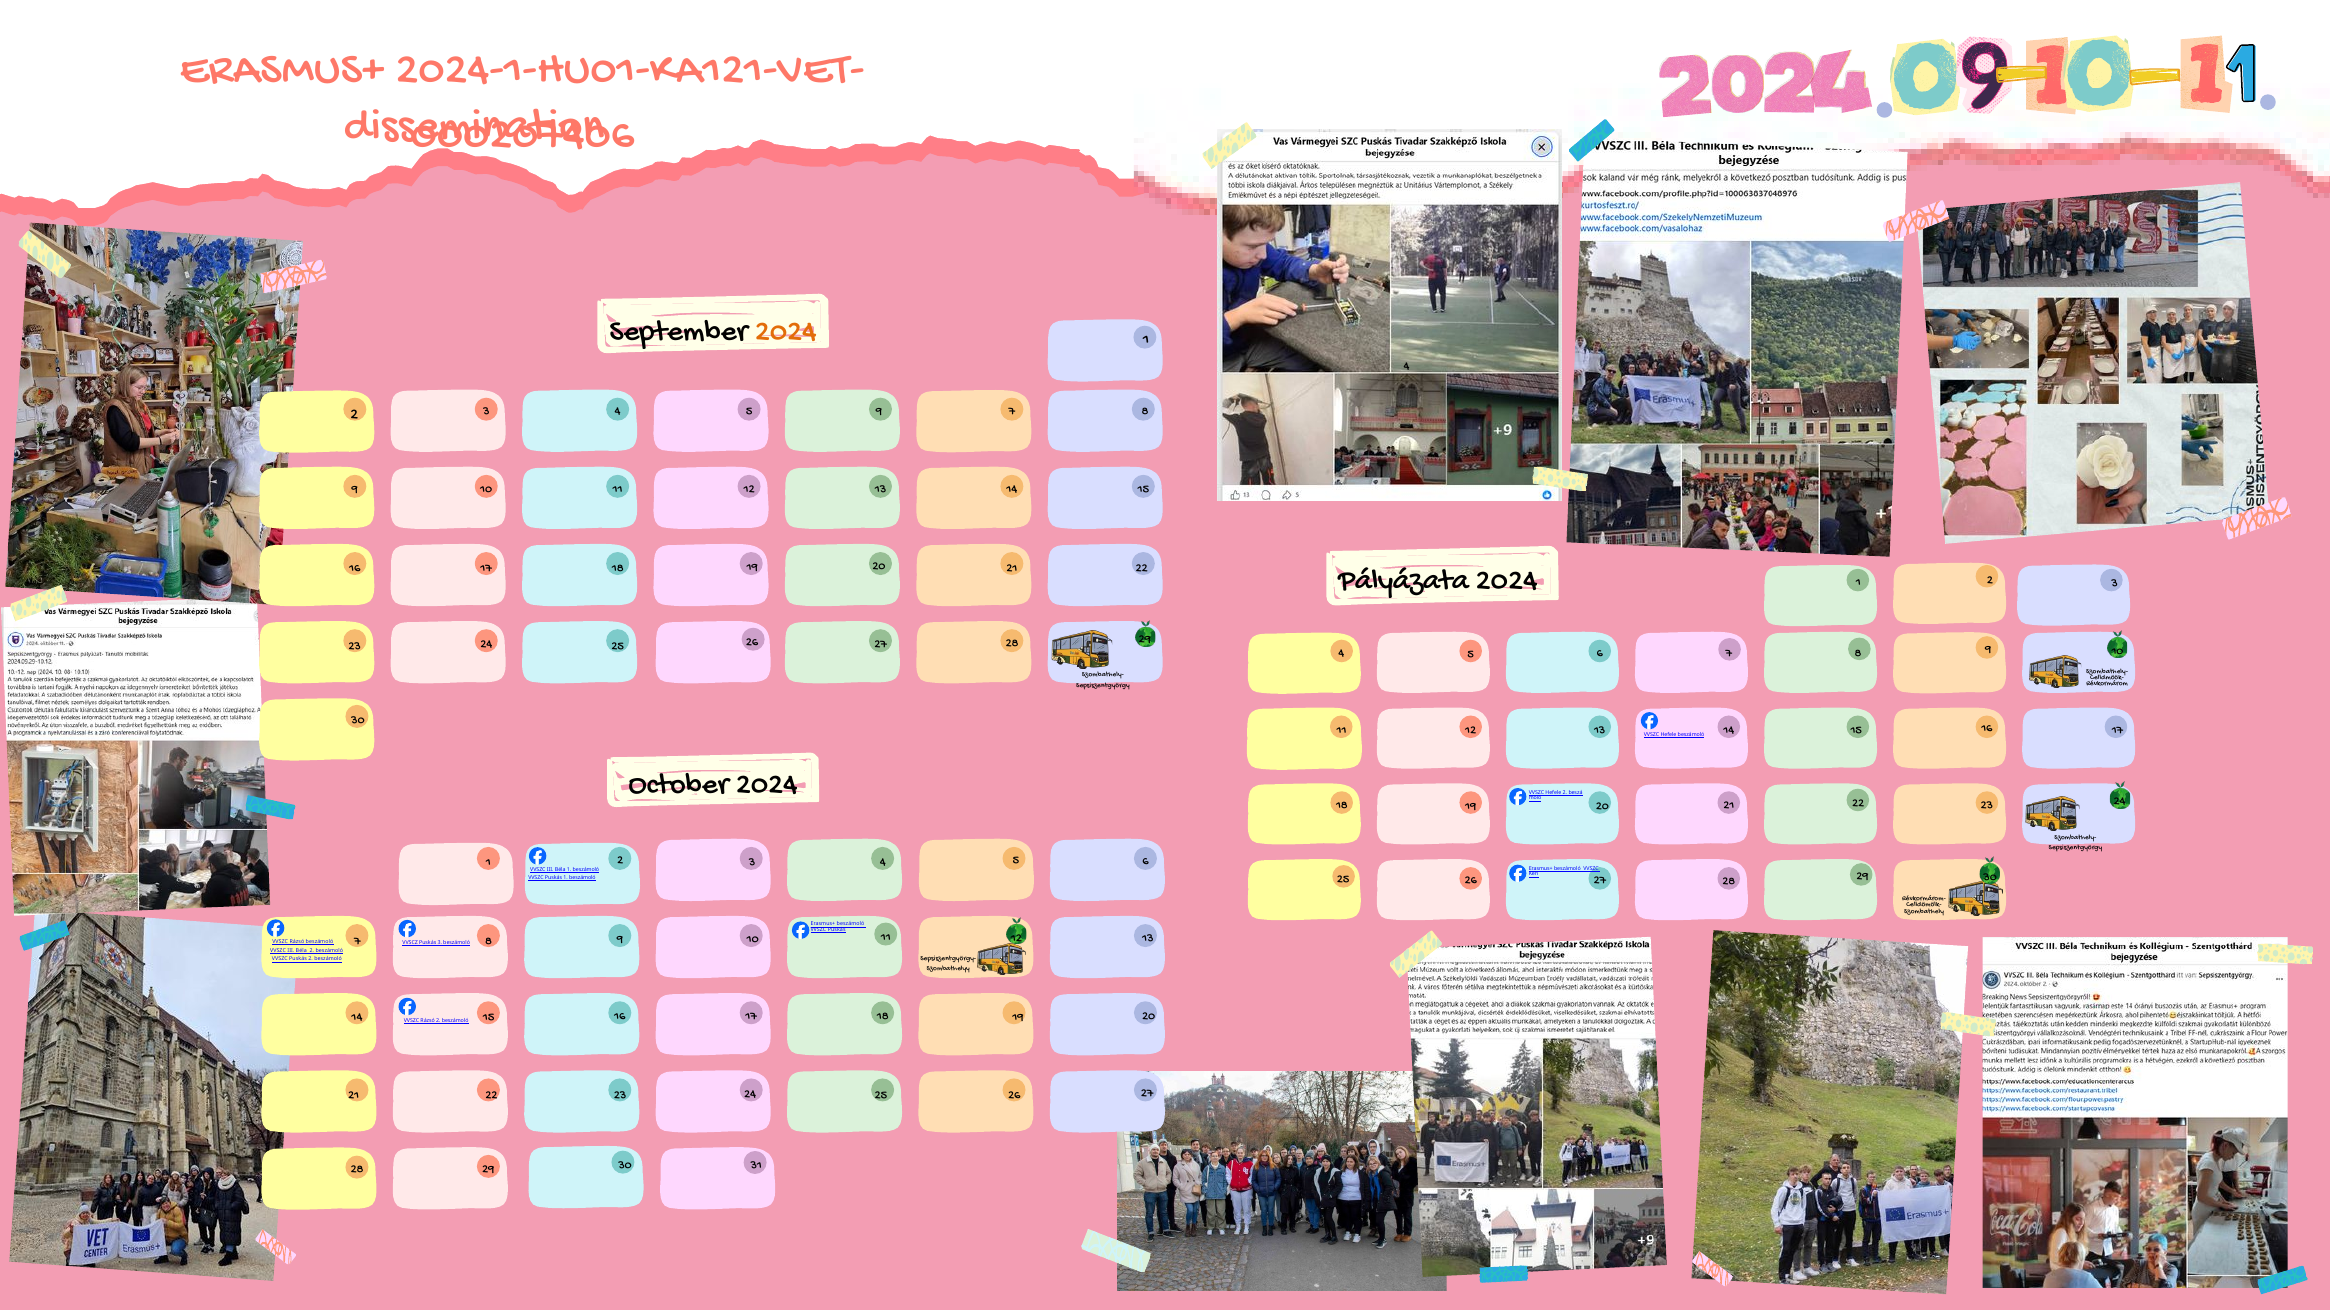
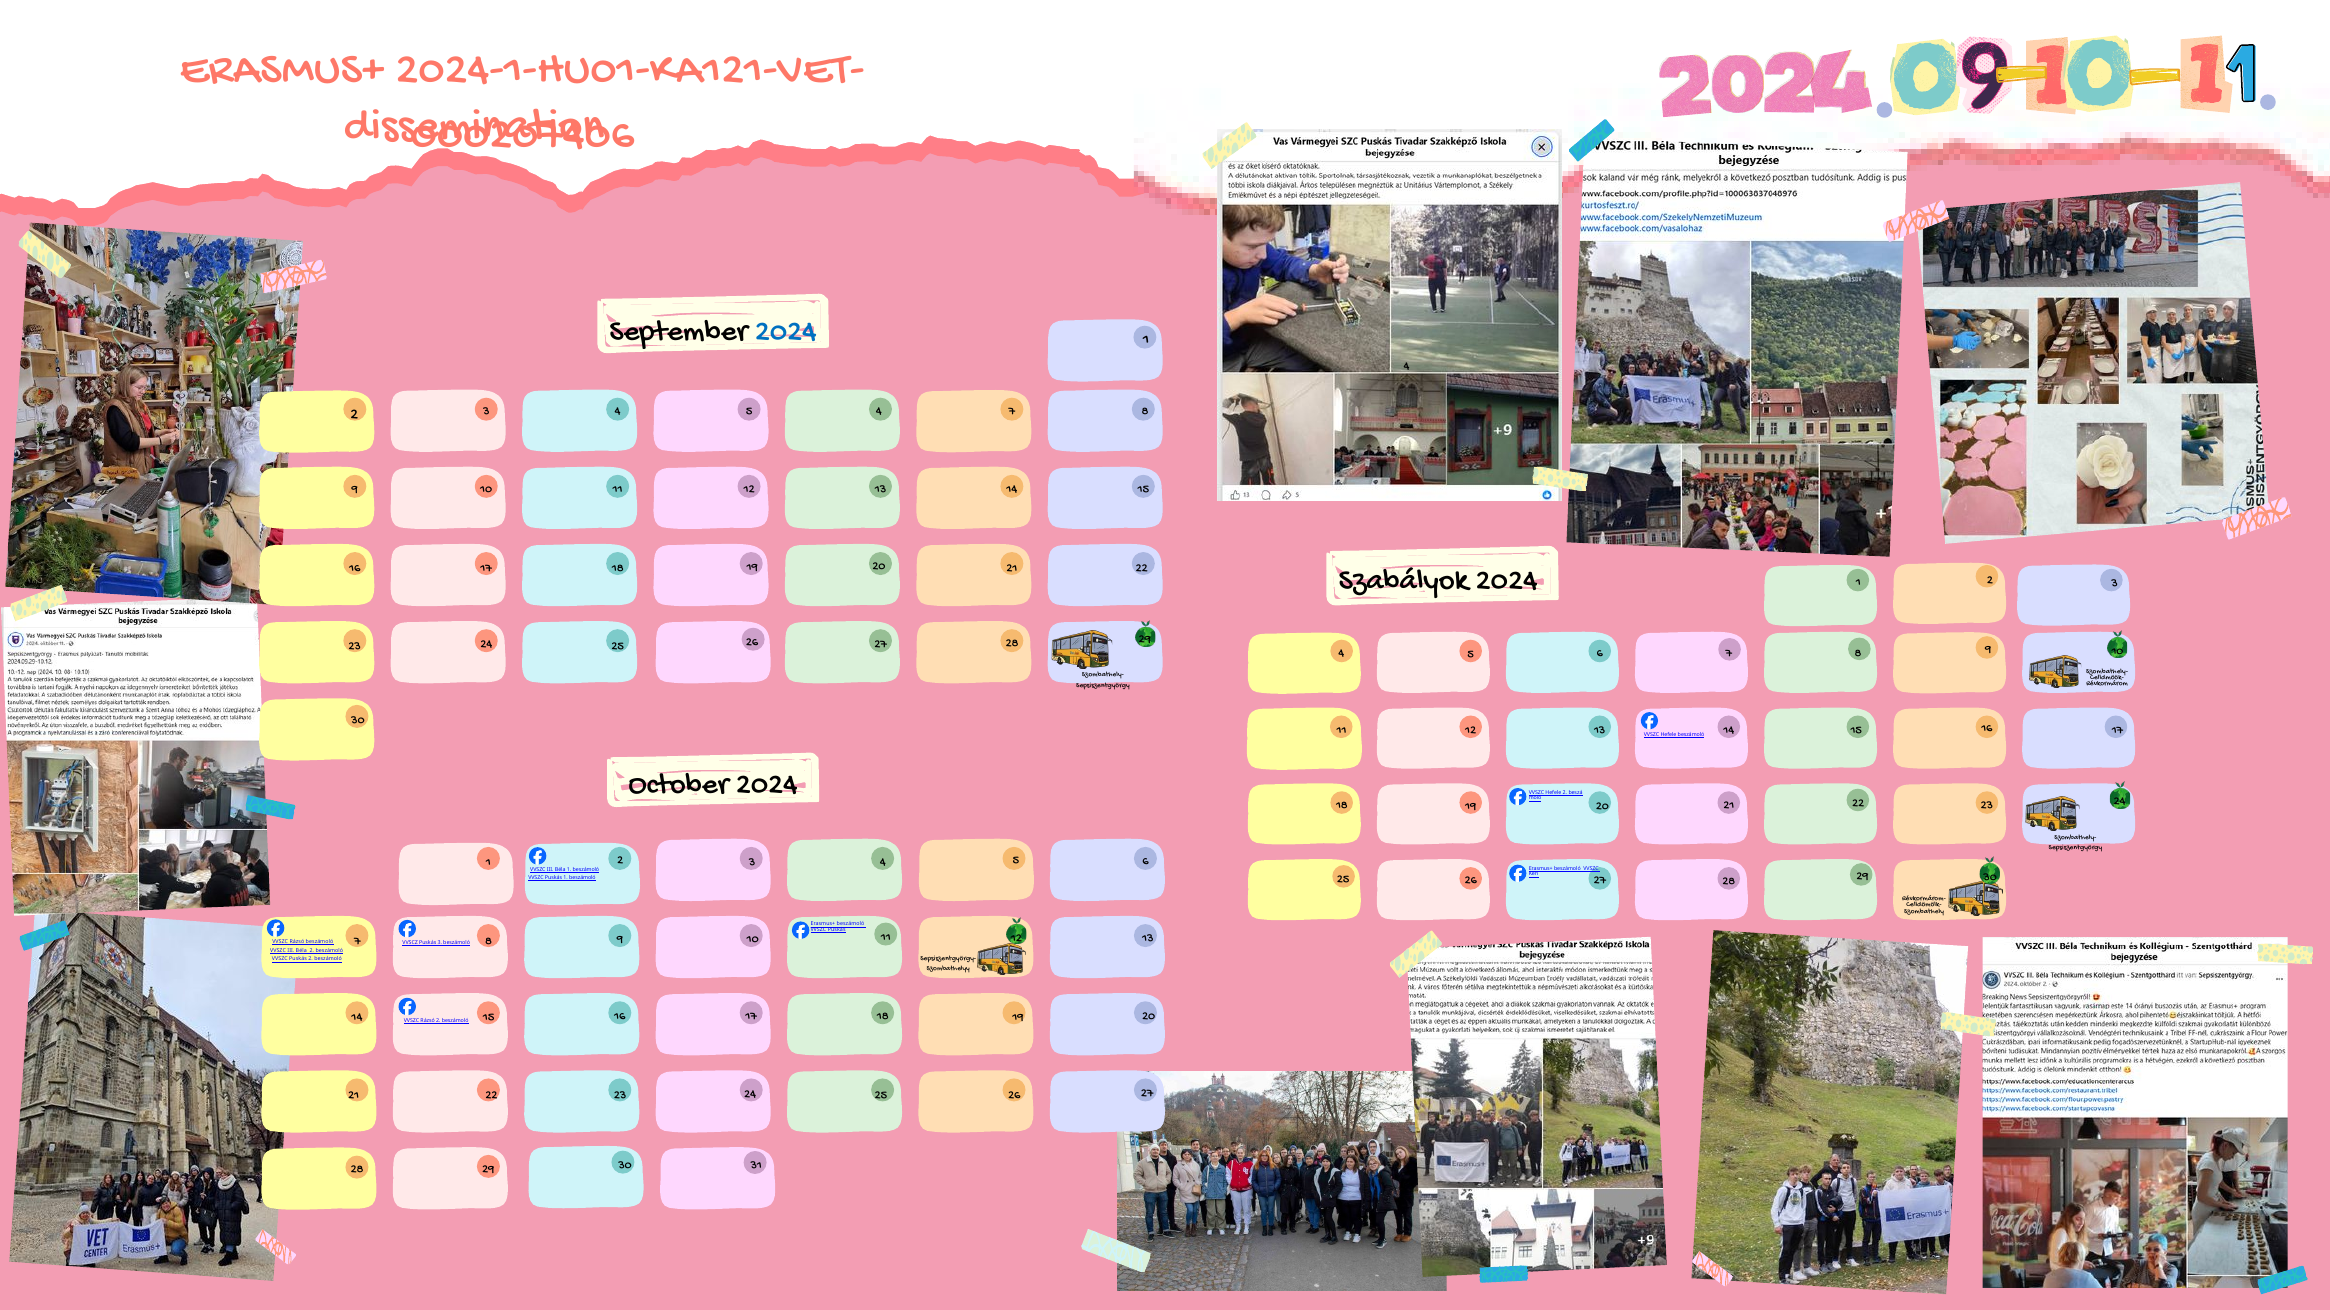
2024 colour: orange -> blue (786, 329)
5 9: 9 -> 4 (879, 410)
Pályázata: Pályázata -> Szabályok (1404, 579)
